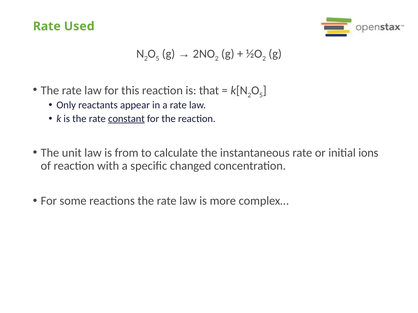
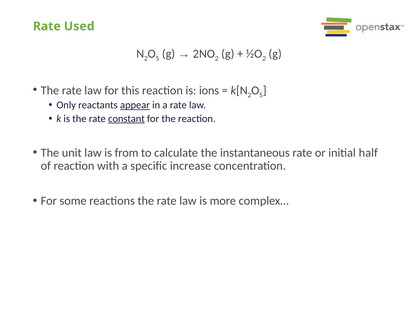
that: that -> ions (209, 91)
appear underline: none -> present (135, 105)
ions: ions -> half (368, 153)
changed: changed -> increase (191, 166)
